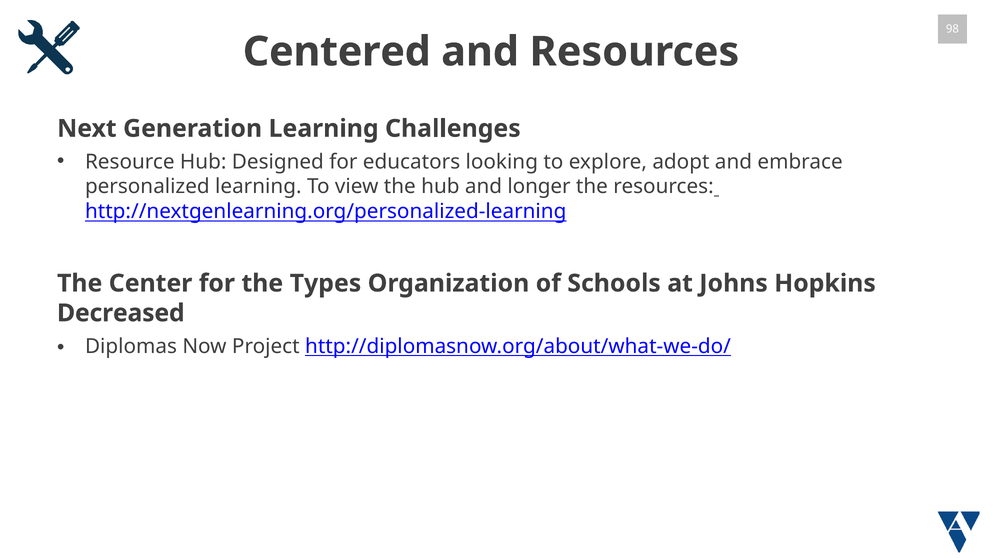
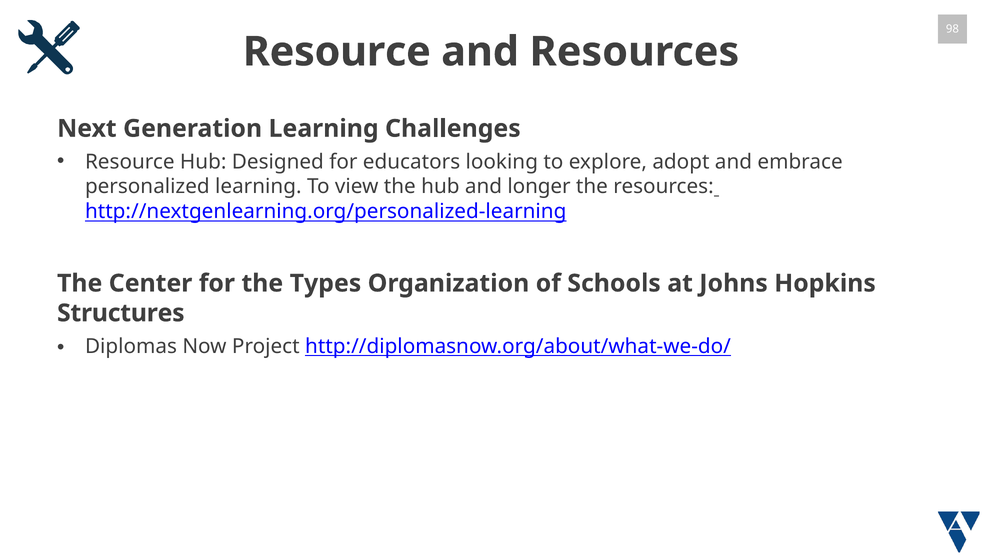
Centered: Centered -> Resource (337, 52)
Decreased: Decreased -> Structures (121, 313)
